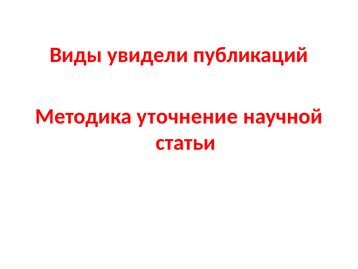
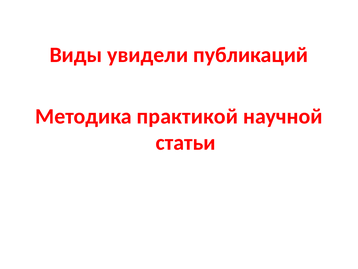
уточнение: уточнение -> практикой (187, 116)
